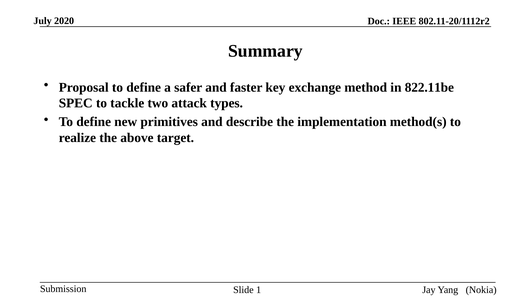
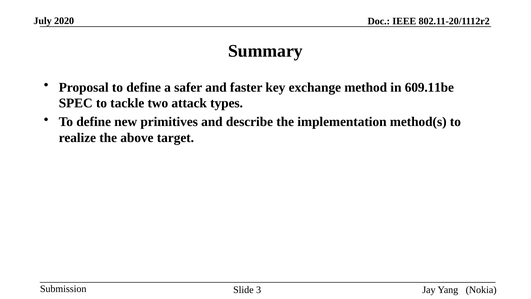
822.11be: 822.11be -> 609.11be (429, 87)
1: 1 -> 3 (259, 289)
